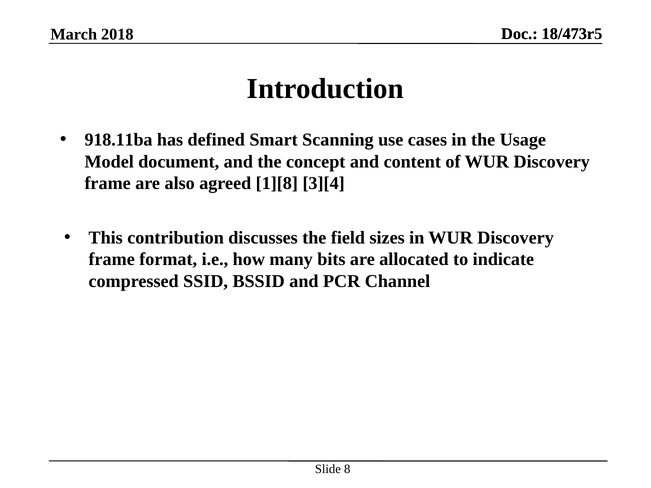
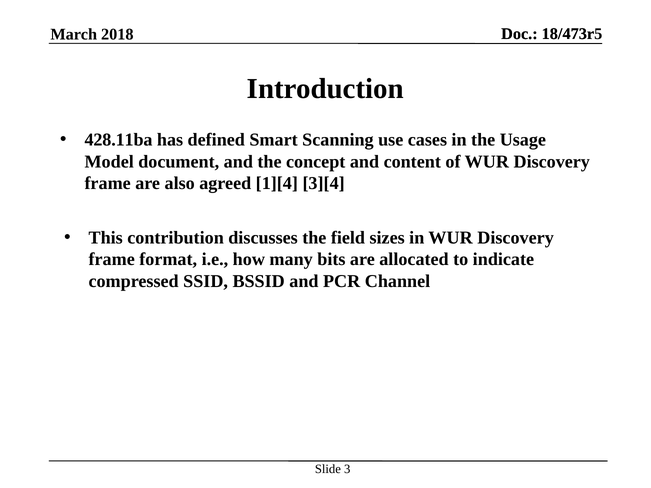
918.11ba: 918.11ba -> 428.11ba (119, 140)
1][8: 1][8 -> 1][4 (277, 183)
8: 8 -> 3 (347, 469)
